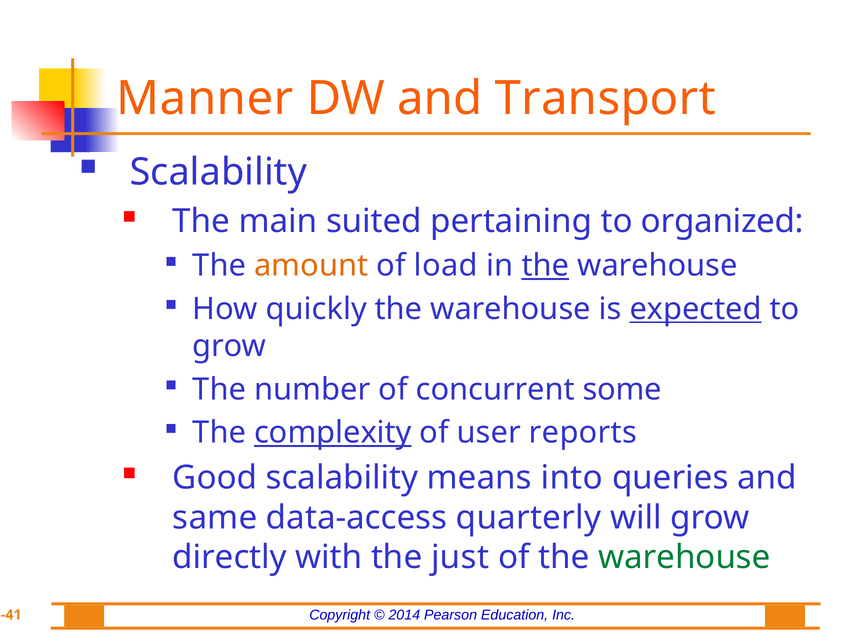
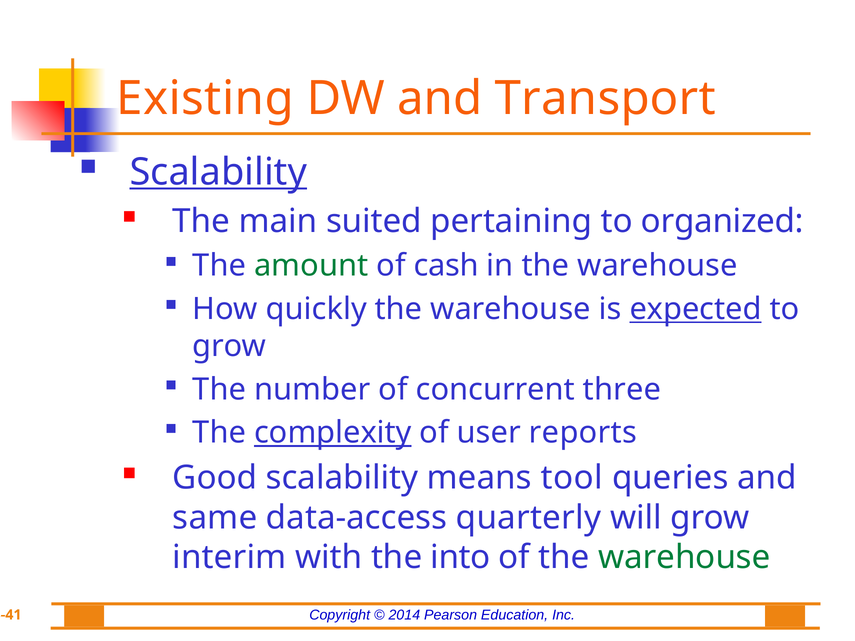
Manner: Manner -> Existing (205, 99)
Scalability underline: none -> present (218, 172)
amount colour: orange -> green (311, 266)
load: load -> cash (446, 266)
the underline: present -> none (545, 266)
some: some -> three (622, 390)
into: into -> tool (572, 478)
directly: directly -> interim (229, 558)
just: just -> into (460, 558)
